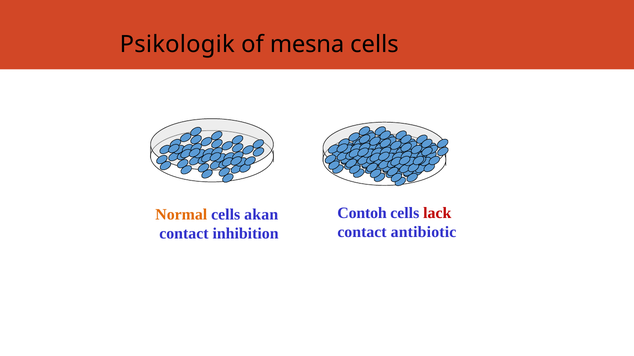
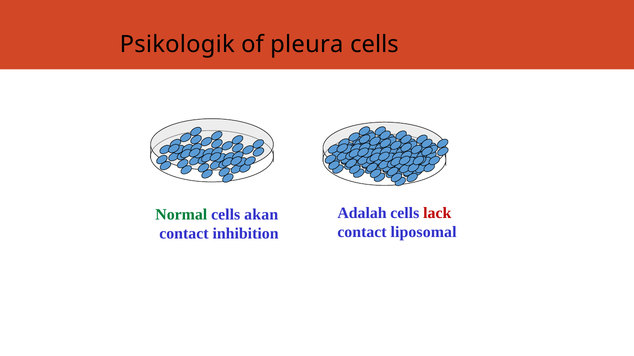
mesna: mesna -> pleura (307, 44)
Contoh: Contoh -> Adalah (362, 213)
Normal colour: orange -> green (181, 215)
antibiotic: antibiotic -> liposomal (424, 232)
